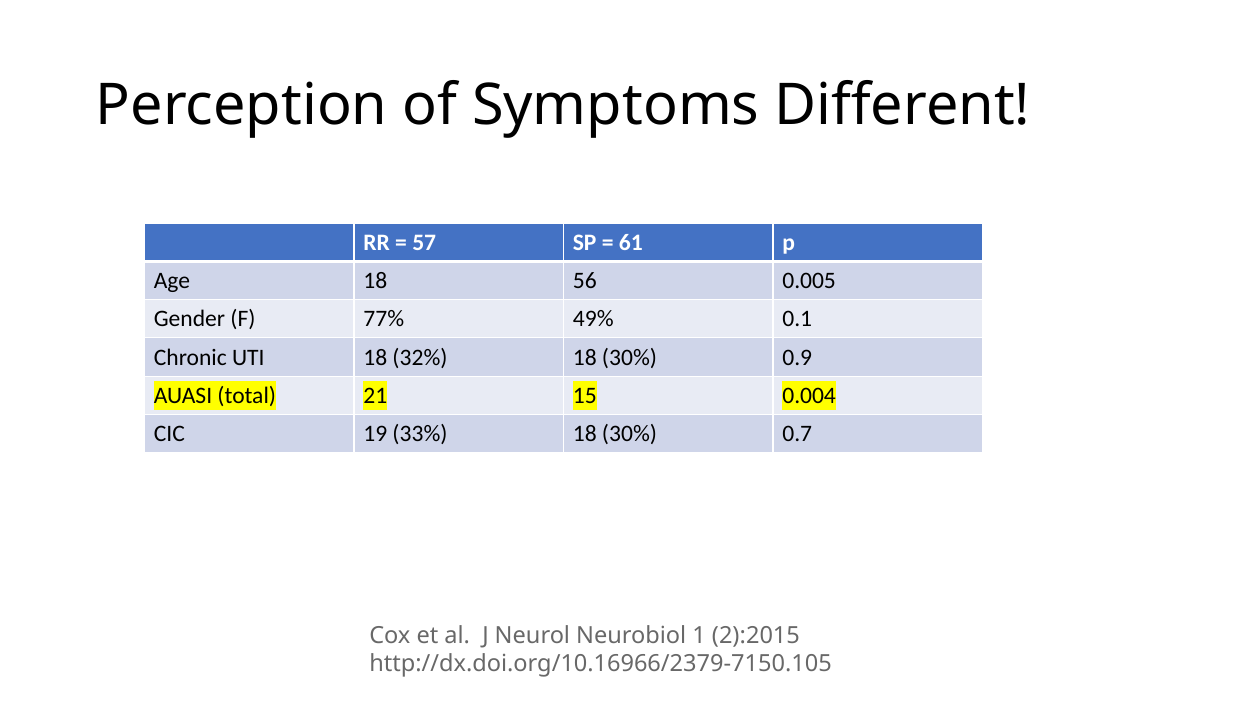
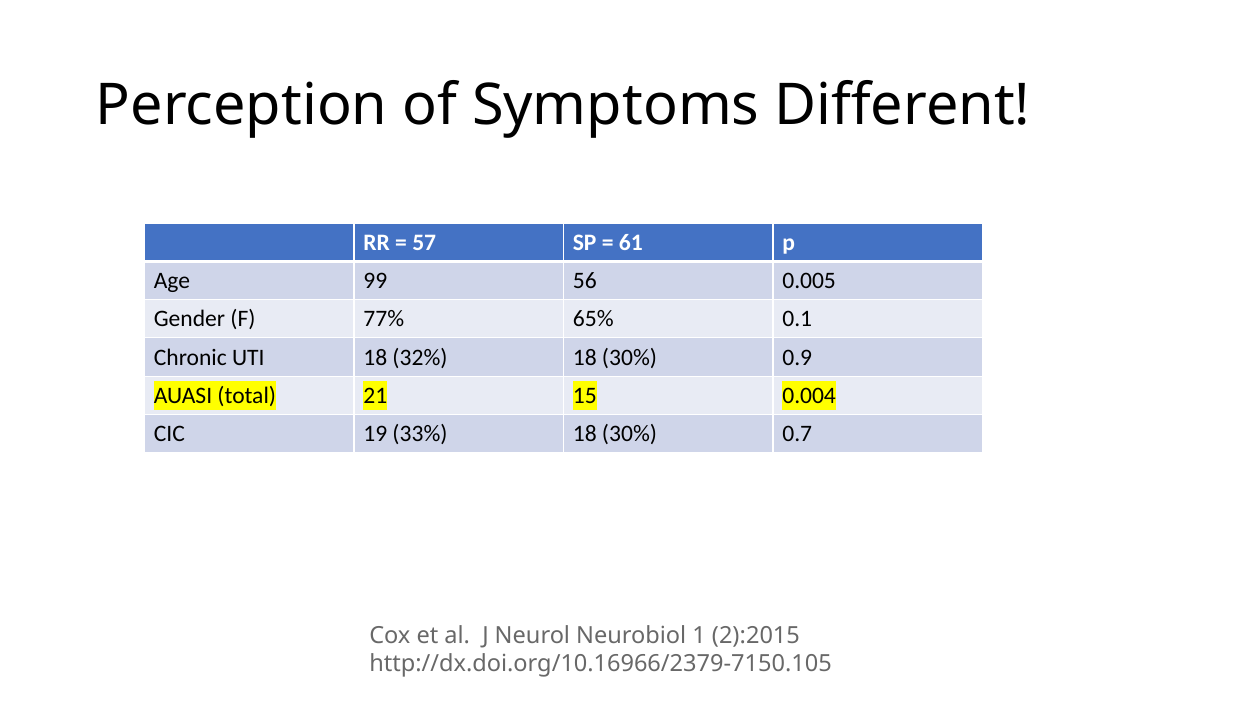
Age 18: 18 -> 99 (375, 281)
49%: 49% -> 65% (593, 319)
